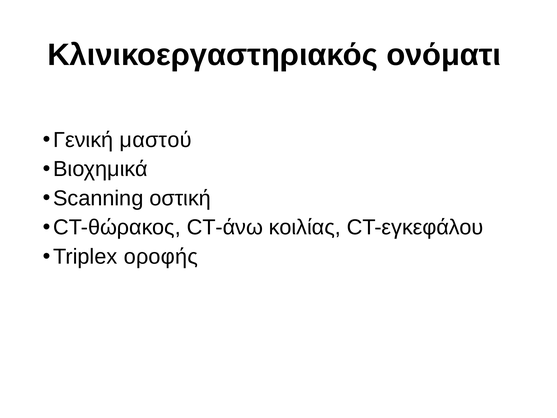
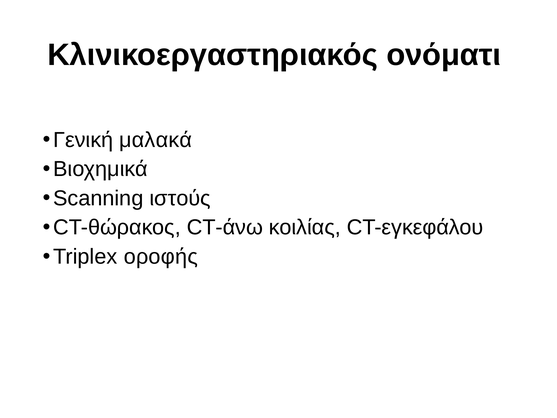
μαστού: μαστού -> μαλακά (156, 140)
οστική: οστική -> ιστούς (180, 198)
